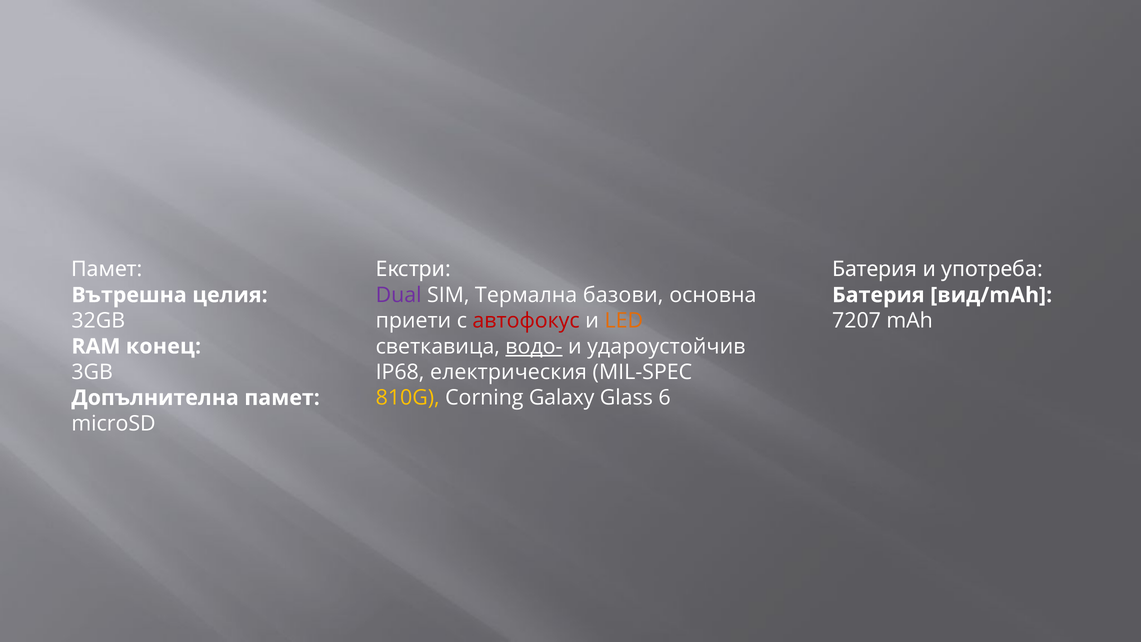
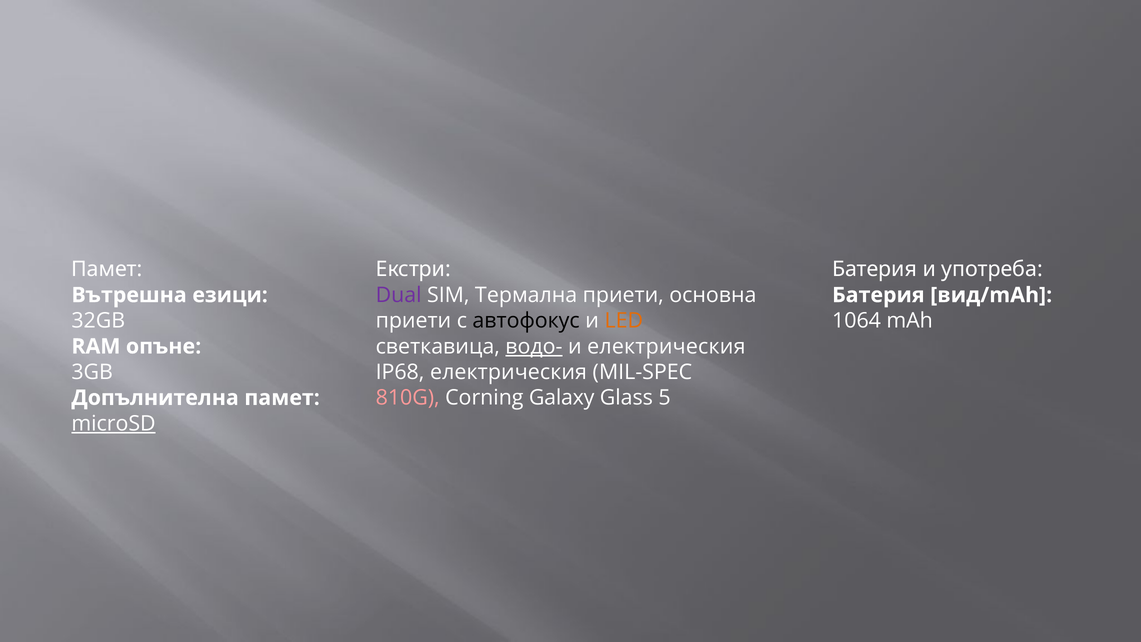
целия: целия -> езици (230, 295)
Tермална базови: базови -> приети (623, 295)
автофокус colour: red -> black (526, 321)
7207: 7207 -> 1064 (857, 321)
конец: конец -> опъне (164, 346)
и удароустойчив: удароустойчив -> електрическия (666, 346)
810G colour: yellow -> pink (408, 398)
6: 6 -> 5 (665, 398)
microSD underline: none -> present (114, 423)
